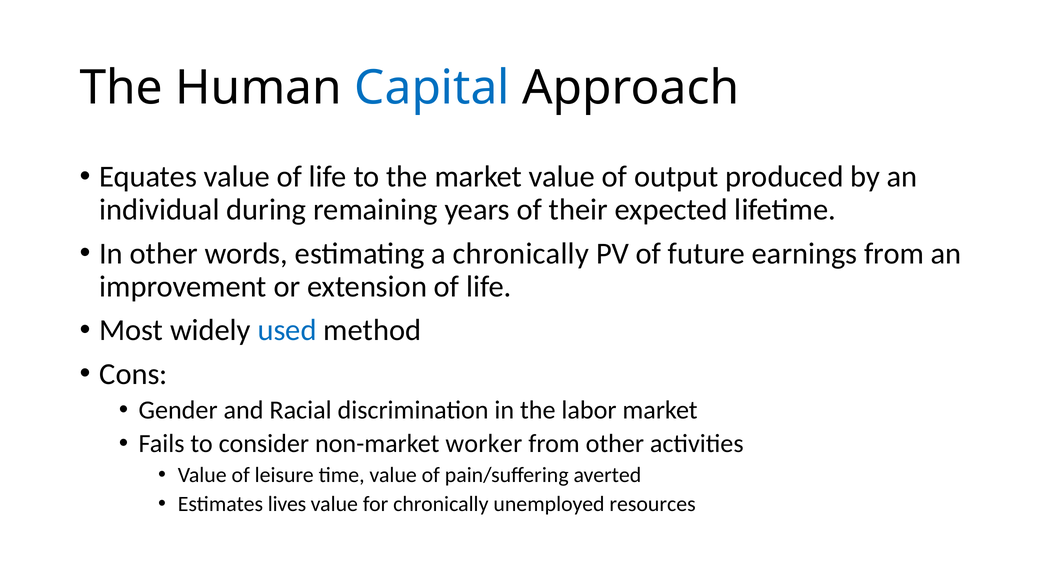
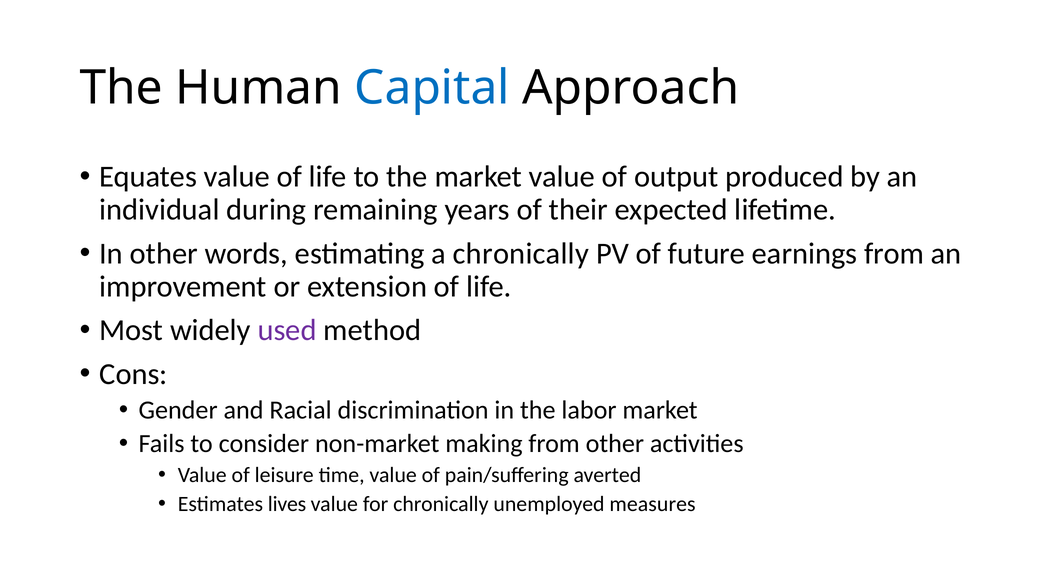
used colour: blue -> purple (287, 330)
worker: worker -> making (484, 444)
resources: resources -> measures (653, 504)
